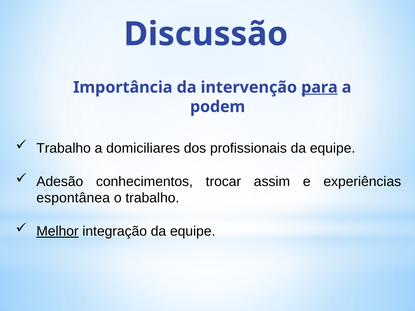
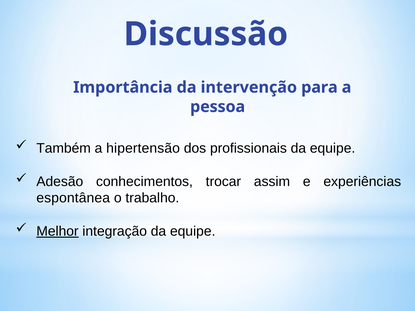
para underline: present -> none (319, 87)
podem: podem -> pessoa (218, 107)
Trabalho: Trabalho -> Também (64, 148)
domiciliares: domiciliares -> hipertensão (143, 148)
